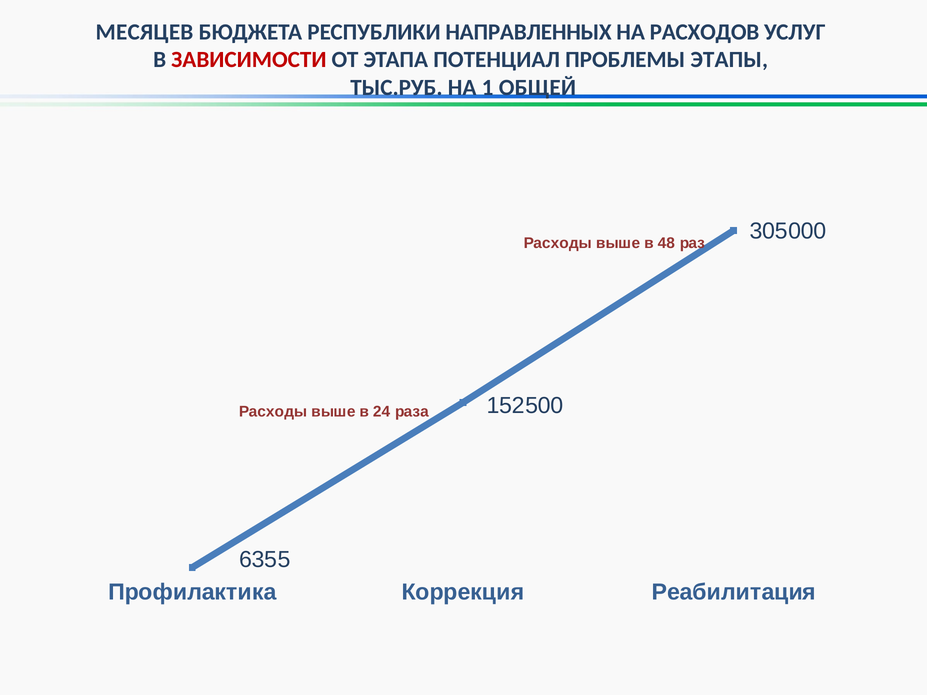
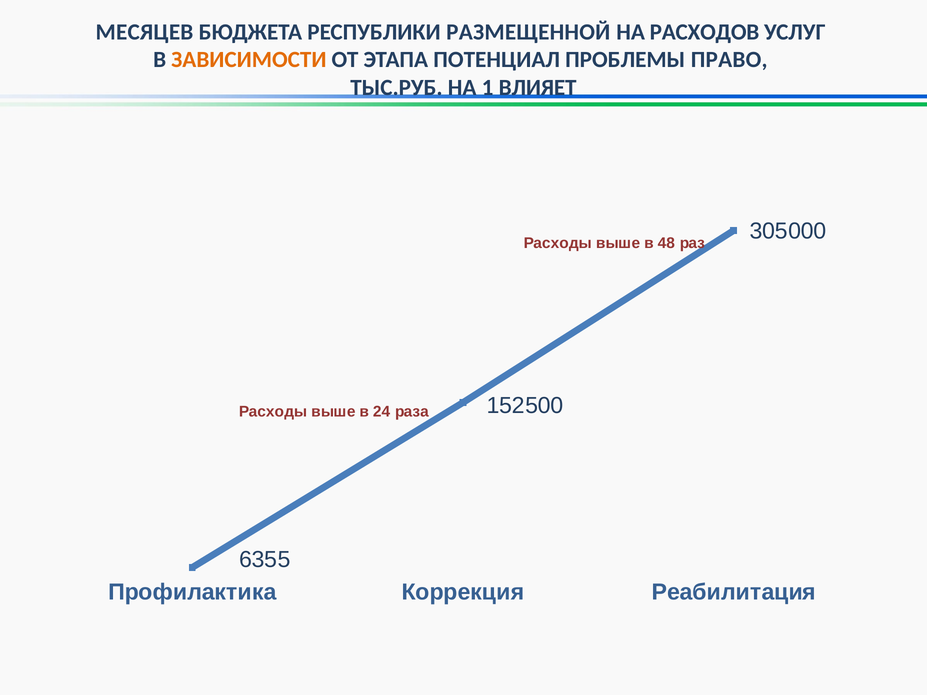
НАПРАВЛЕННЫХ: НАПРАВЛЕННЫХ -> РАЗМЕЩЕННОЙ (528, 32)
ЗАВИСИМОСТИ colour: red -> orange (249, 60)
ЭТАПЫ: ЭТАПЫ -> ПРАВО (729, 60)
ОБЩЕЙ: ОБЩЕЙ -> ВЛИЯЕТ (538, 87)
